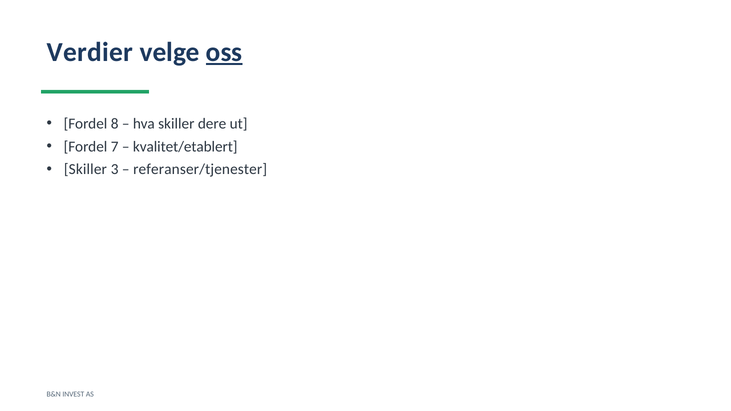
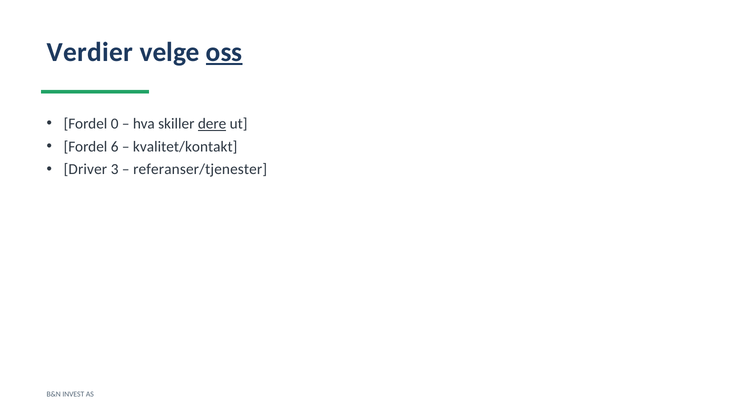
8: 8 -> 0 (115, 124)
dere underline: none -> present (212, 124)
7: 7 -> 6 (115, 147)
kvalitet/etablert: kvalitet/etablert -> kvalitet/kontakt (185, 147)
Skiller: Skiller -> Driver (85, 170)
